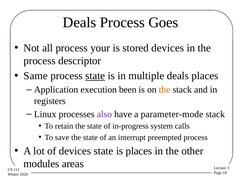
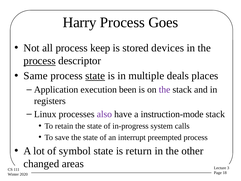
Deals: Deals -> Harry (80, 22)
your: your -> keep (100, 48)
process underline: none -> present (40, 61)
the colour: orange -> purple (165, 90)
parameter-mode: parameter-mode -> instruction-mode (172, 114)
of devices: devices -> symbol (75, 151)
is places: places -> return (139, 151)
modules: modules -> changed (41, 164)
